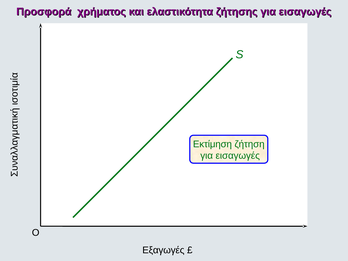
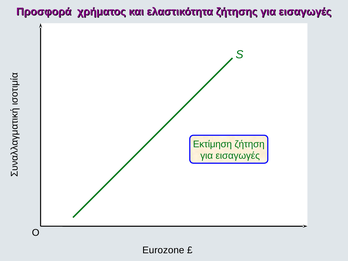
Εξαγωγές: Εξαγωγές -> Eurozone (163, 250)
